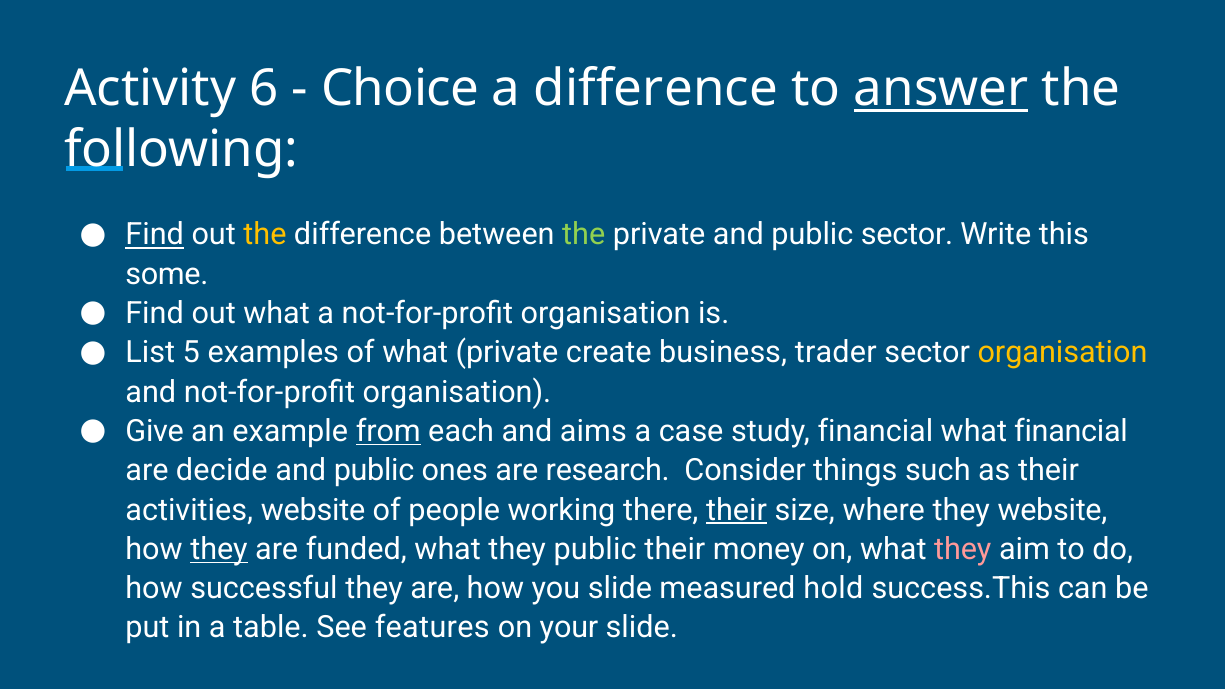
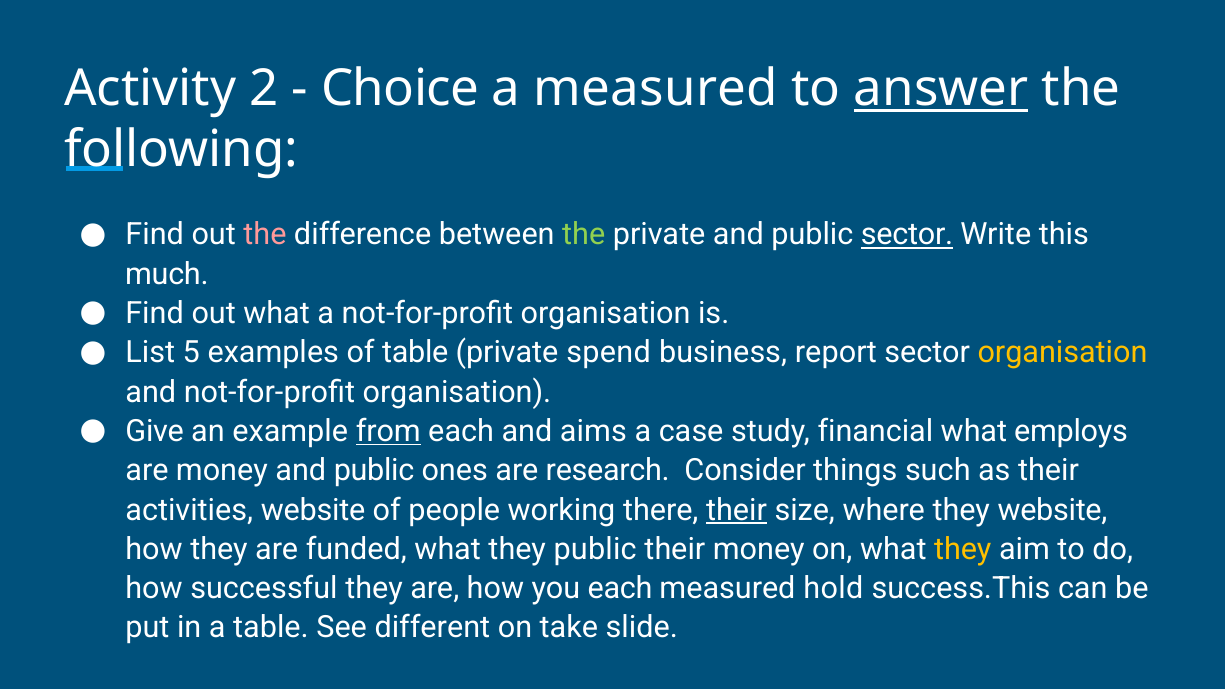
6: 6 -> 2 (264, 89)
a difference: difference -> measured (656, 89)
Find underline: present -> none (155, 235)
the colour: yellow -> pink (265, 235)
sector underline: none -> present (907, 235)
some: some -> much (167, 274)
of what: what -> table (415, 353)
create: create -> spend (609, 353)
trader: trader -> report (836, 353)
what financial: financial -> employs (1071, 431)
are decide: decide -> money (222, 471)
they underline: present -> none (219, 549)
they colour: pink -> yellow (963, 549)
you slide: slide -> each (620, 589)
features: features -> different (432, 628)
your: your -> take (569, 628)
